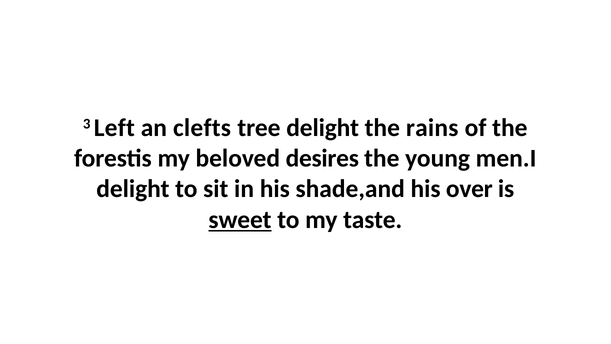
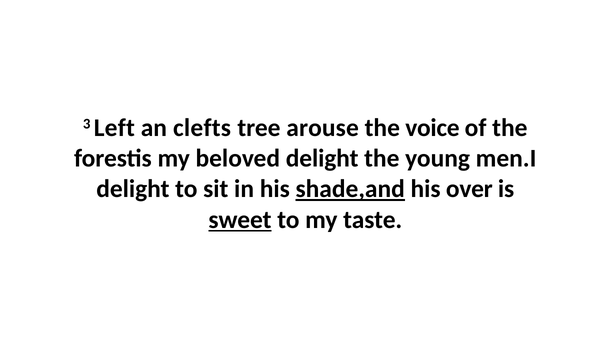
tree delight: delight -> arouse (323, 128)
rains: rains -> voice (432, 128)
beloved desires: desires -> delight (322, 158)
shade,and underline: none -> present (350, 189)
